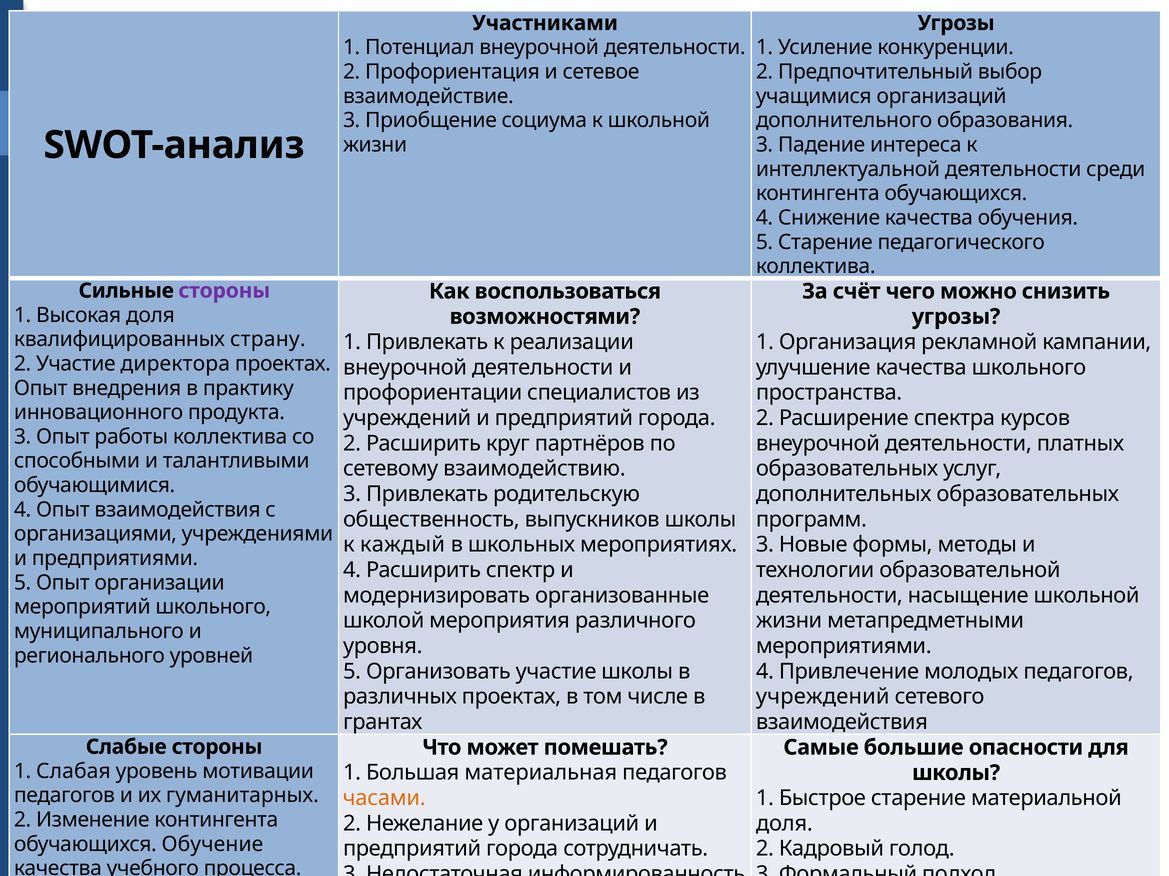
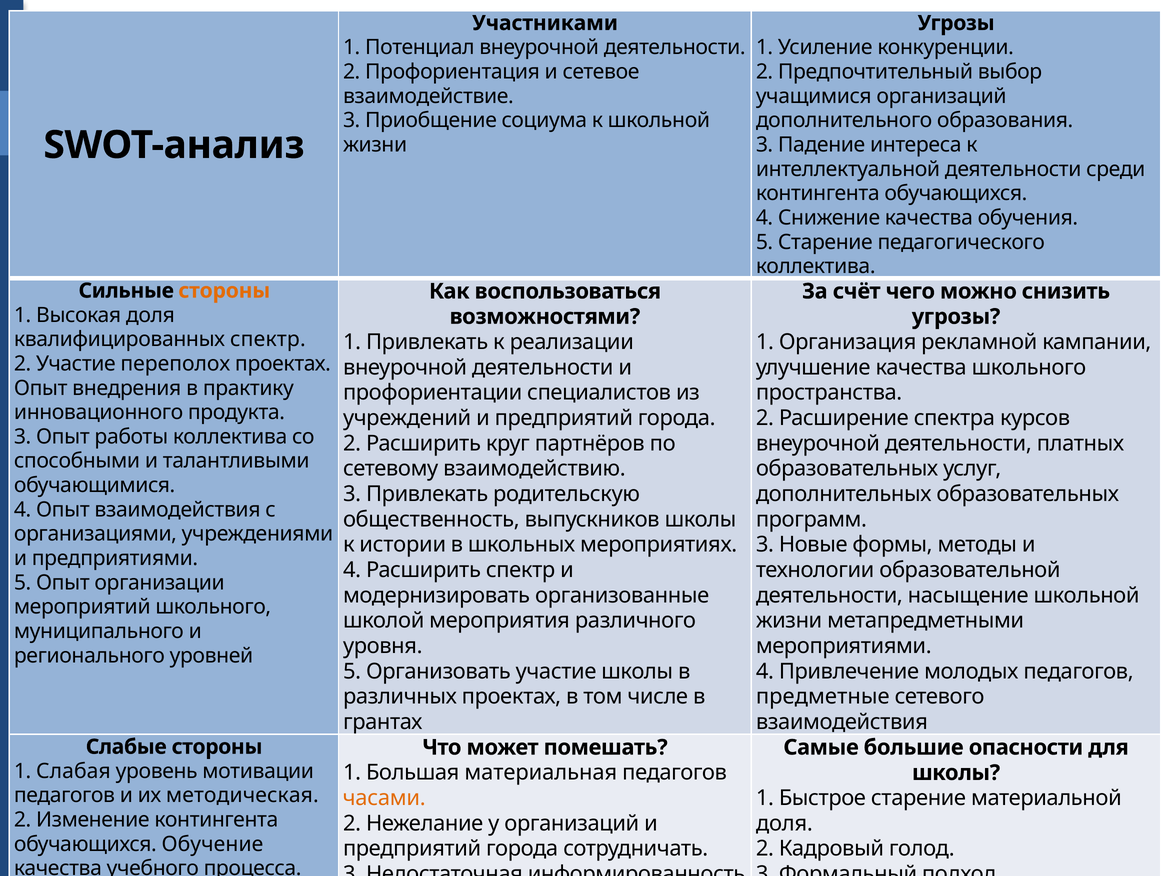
стороны colour: purple -> orange (224, 291)
квалифицированных страну: страну -> спектр (268, 340)
директора: директора -> переполох (175, 364)
каждый: каждый -> истории (403, 545)
учреждений: учреждений -> предметные (823, 697)
гуманитарных: гуманитарных -> методическая (242, 796)
